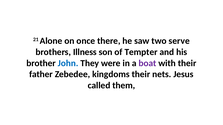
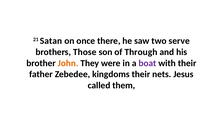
Alone: Alone -> Satan (51, 41)
Illness: Illness -> Those (85, 52)
Tempter: Tempter -> Through (141, 52)
John colour: blue -> orange (68, 63)
